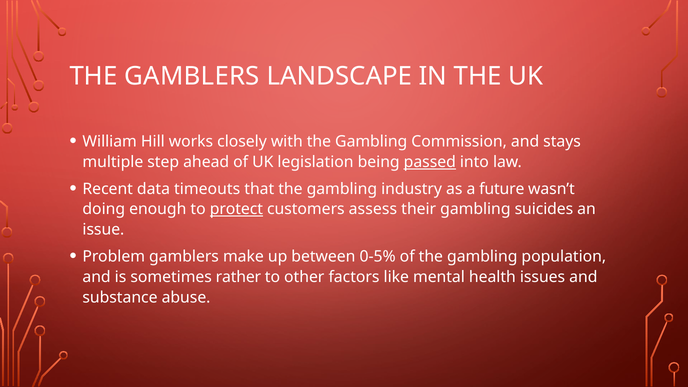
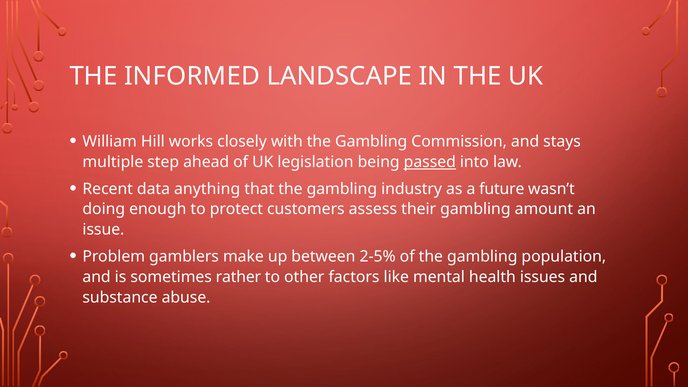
THE GAMBLERS: GAMBLERS -> INFORMED (192, 76)
timeouts: timeouts -> anything (207, 189)
protect underline: present -> none (236, 209)
suicides: suicides -> amount (544, 209)
0-5%: 0-5% -> 2-5% (378, 257)
